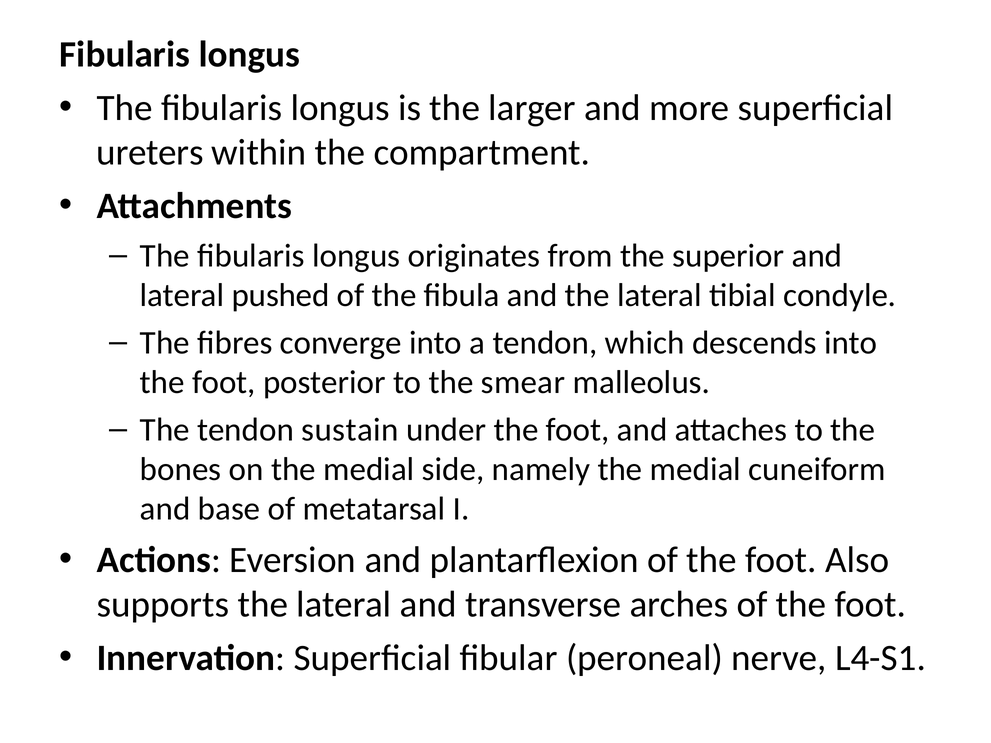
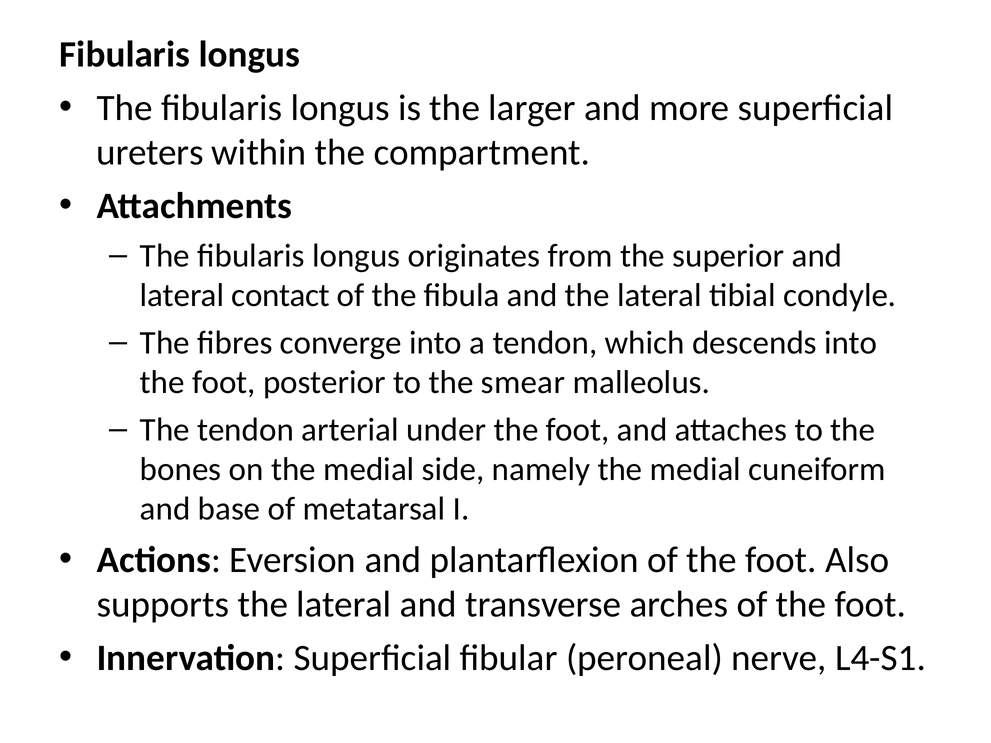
pushed: pushed -> contact (281, 295)
sustain: sustain -> arterial (350, 430)
